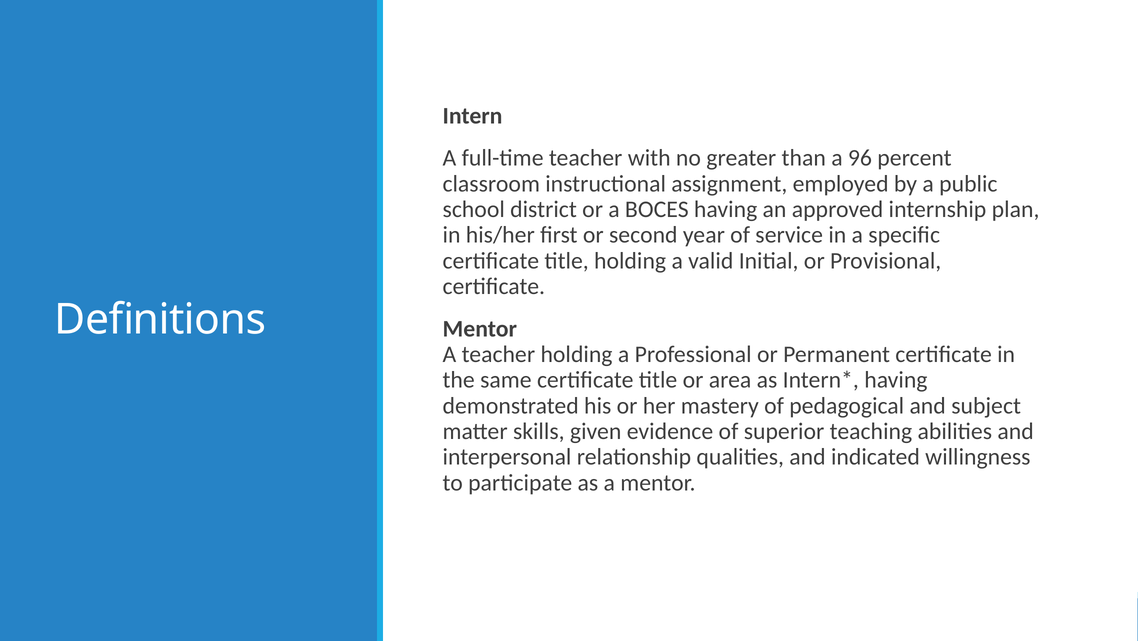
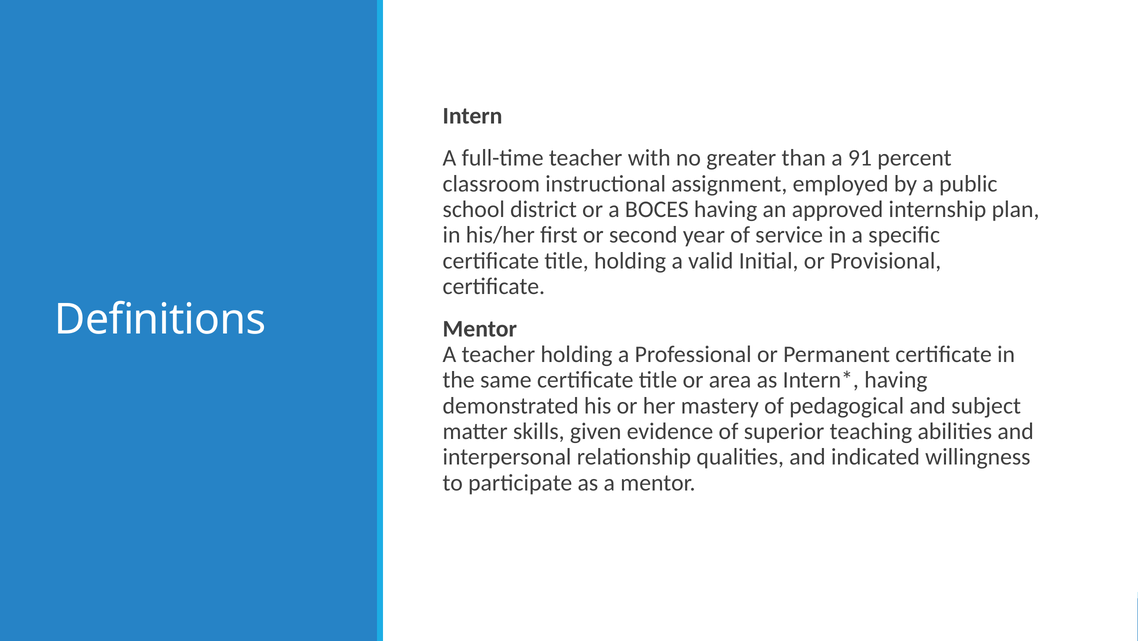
96: 96 -> 91 (860, 158)
